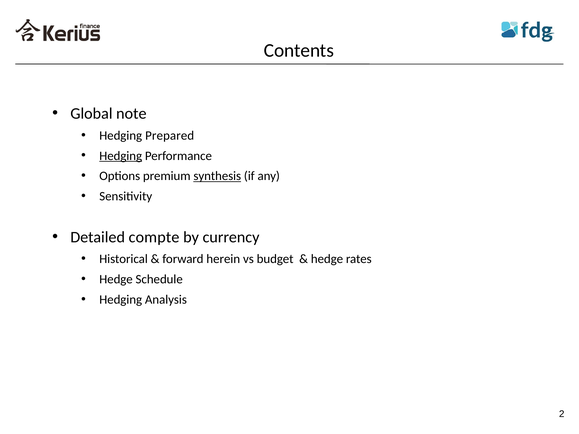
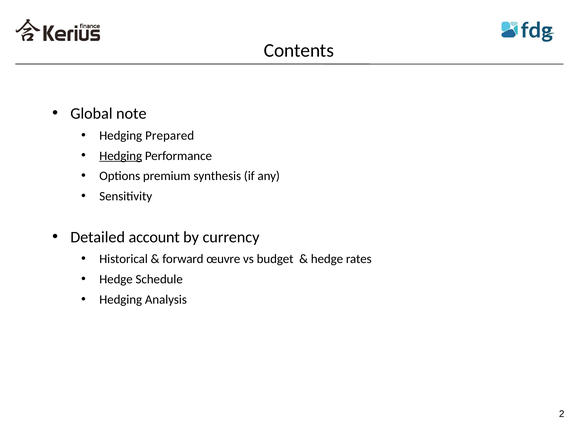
synthesis underline: present -> none (217, 176)
compte: compte -> account (154, 237)
herein: herein -> œuvre (223, 259)
